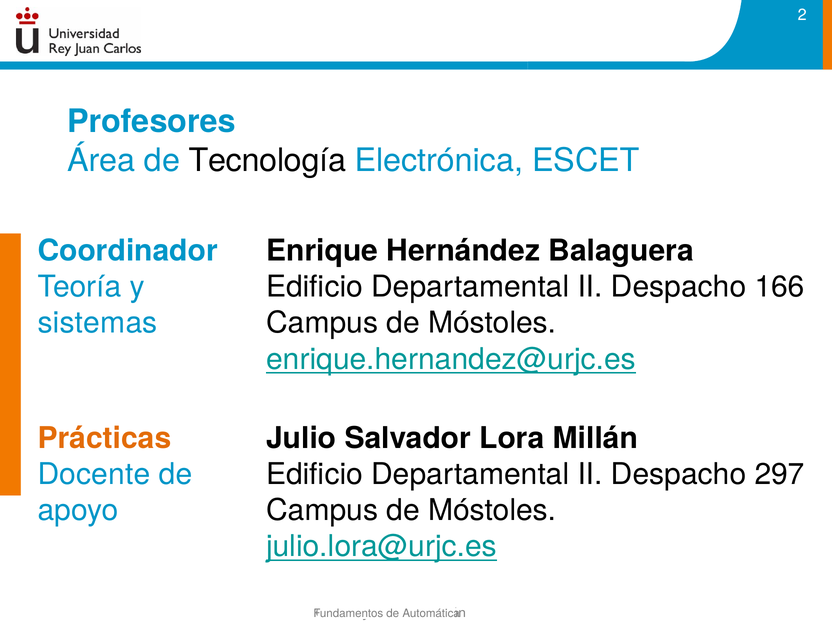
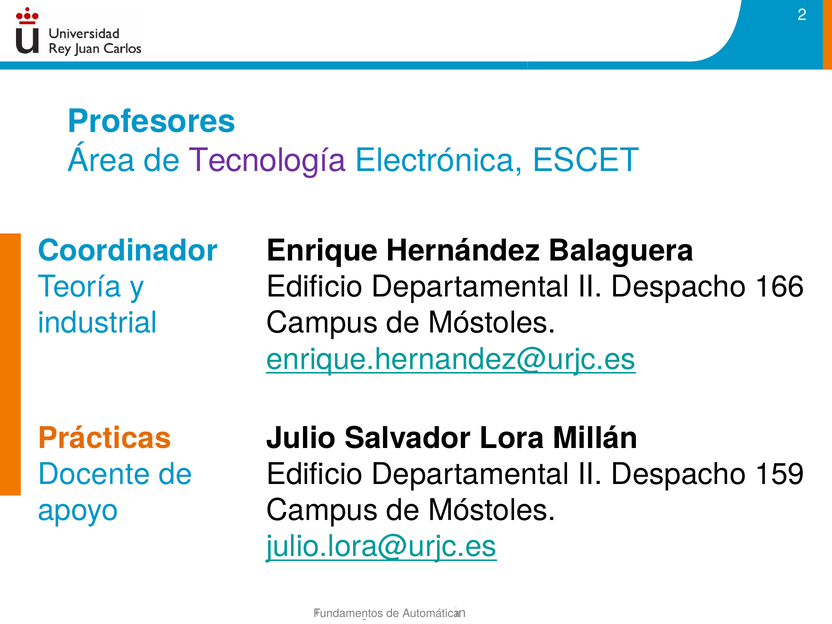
Tecnología colour: black -> purple (267, 160)
sistemas: sistemas -> industrial (98, 323)
297: 297 -> 159 (780, 474)
